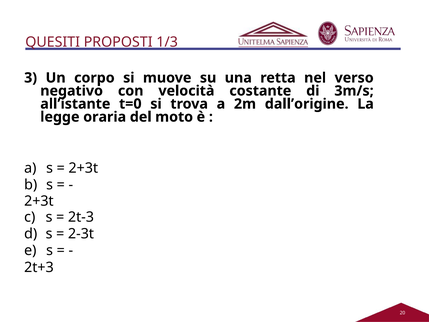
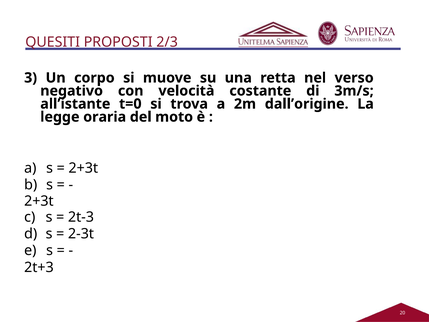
1/3: 1/3 -> 2/3 (167, 42)
